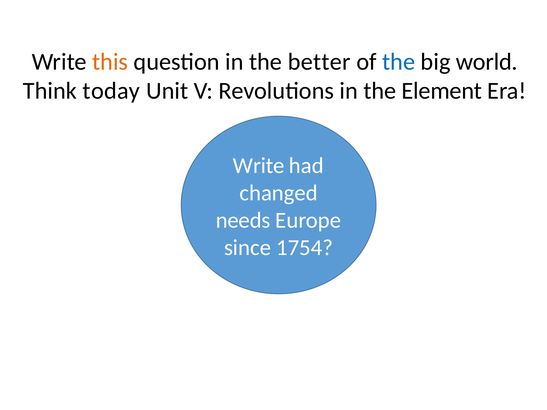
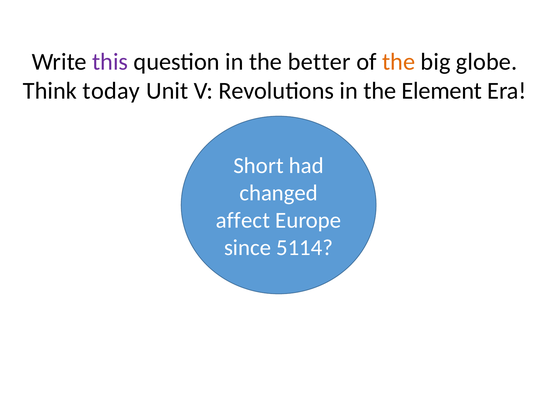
this colour: orange -> purple (110, 62)
the colour: blue -> orange (399, 62)
world: world -> globe (487, 62)
Write: Write -> Short (259, 166)
needs: needs -> affect (243, 220)
1754: 1754 -> 5114 (305, 248)
